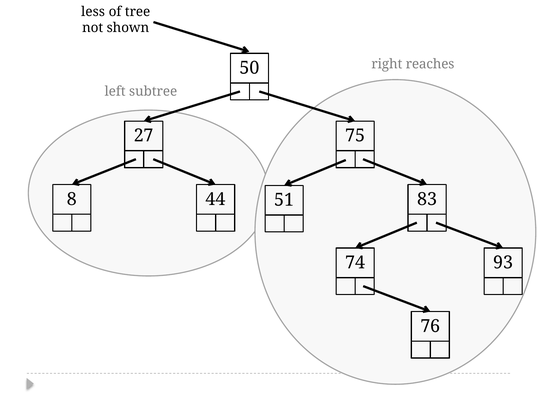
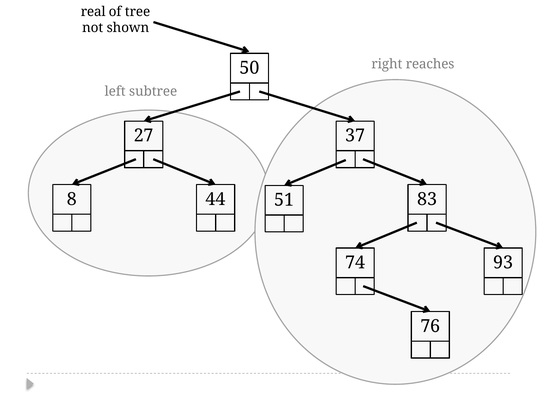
less: less -> real (93, 12)
75: 75 -> 37 (355, 136)
